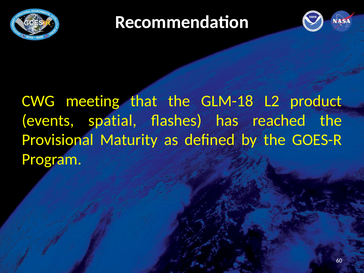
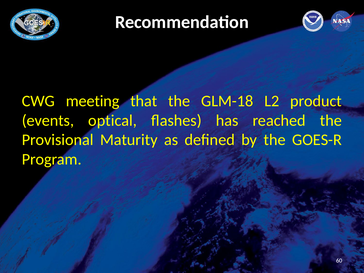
spatial: spatial -> optical (113, 120)
